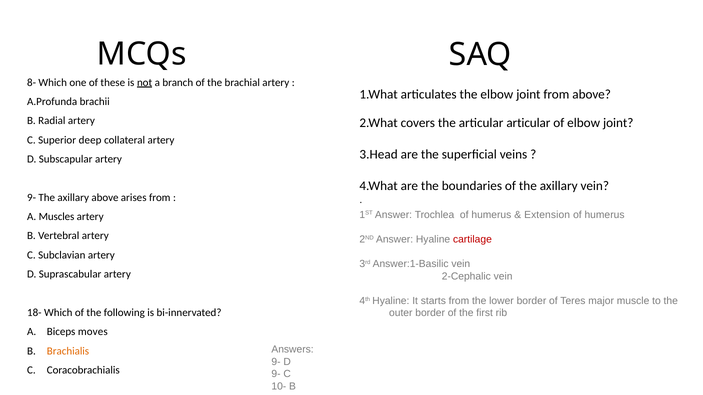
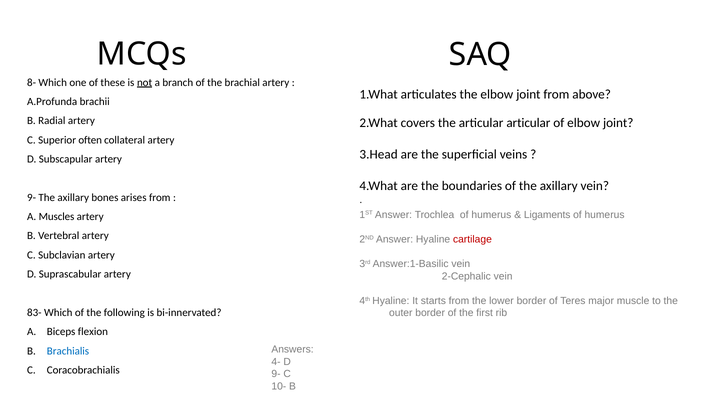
deep: deep -> often (90, 140)
axillary above: above -> bones (105, 198)
Extension: Extension -> Ligaments (547, 215)
18-: 18- -> 83- (34, 313)
moves: moves -> flexion (93, 332)
Brachialis colour: orange -> blue (68, 351)
9-: 9- -> 4- (276, 362)
